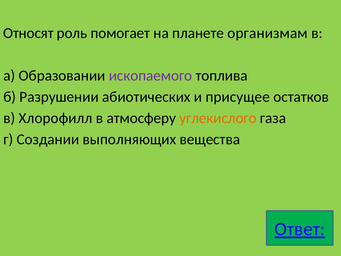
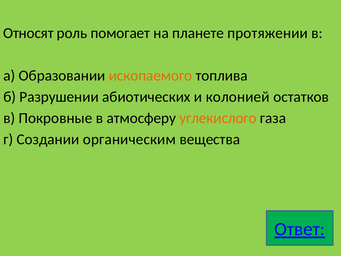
организмам: организмам -> протяжении (268, 33)
ископаемого colour: purple -> orange (151, 76)
присущее: присущее -> колонией (238, 97)
Хлорофилл: Хлорофилл -> Покровные (56, 118)
выполняющих: выполняющих -> органическим (129, 139)
